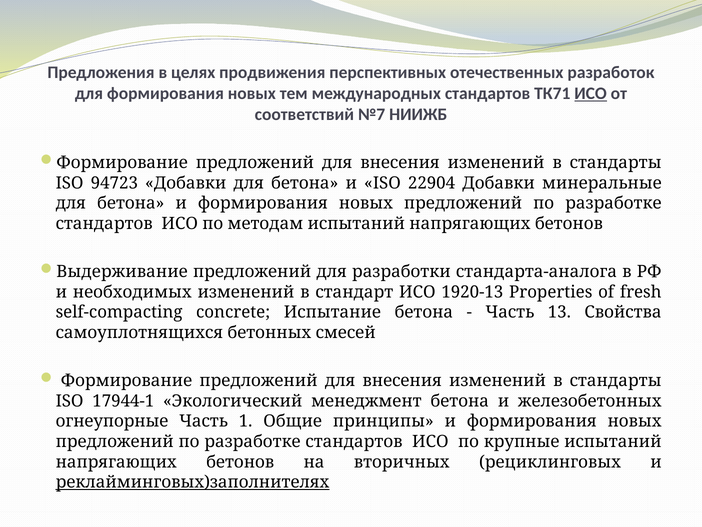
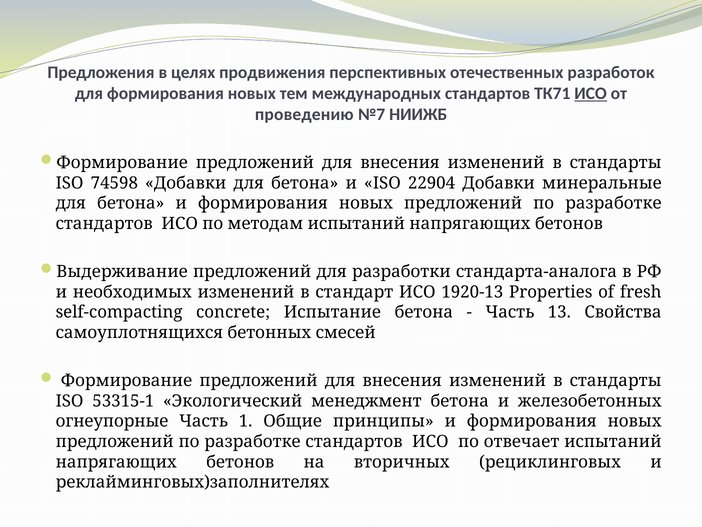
соответствий: соответствий -> проведению (304, 114)
94723: 94723 -> 74598 (114, 183)
17944-1: 17944-1 -> 53315-1 (123, 401)
крупные: крупные -> отвечает (522, 441)
реклайминговых)заполнителях underline: present -> none (192, 482)
